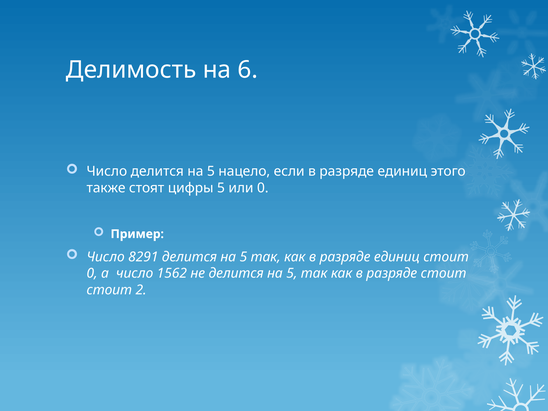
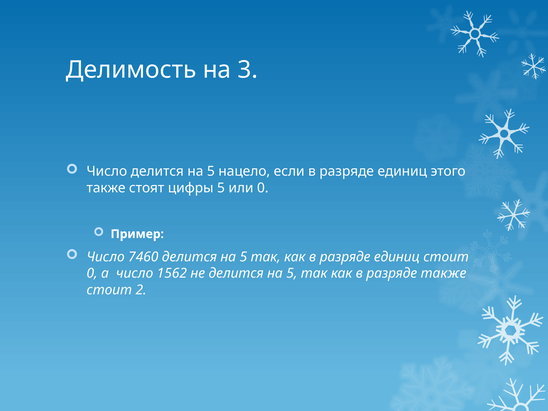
6: 6 -> 3 (248, 70)
8291: 8291 -> 7460 (143, 257)
разряде стоит: стоит -> также (444, 273)
